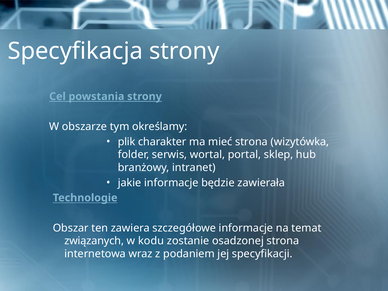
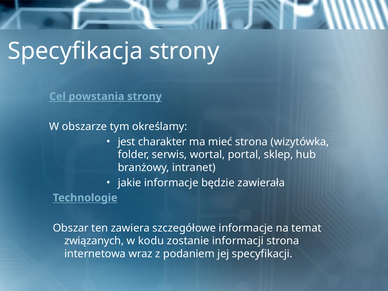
plik: plik -> jest (127, 142)
osadzonej: osadzonej -> informacji (238, 241)
